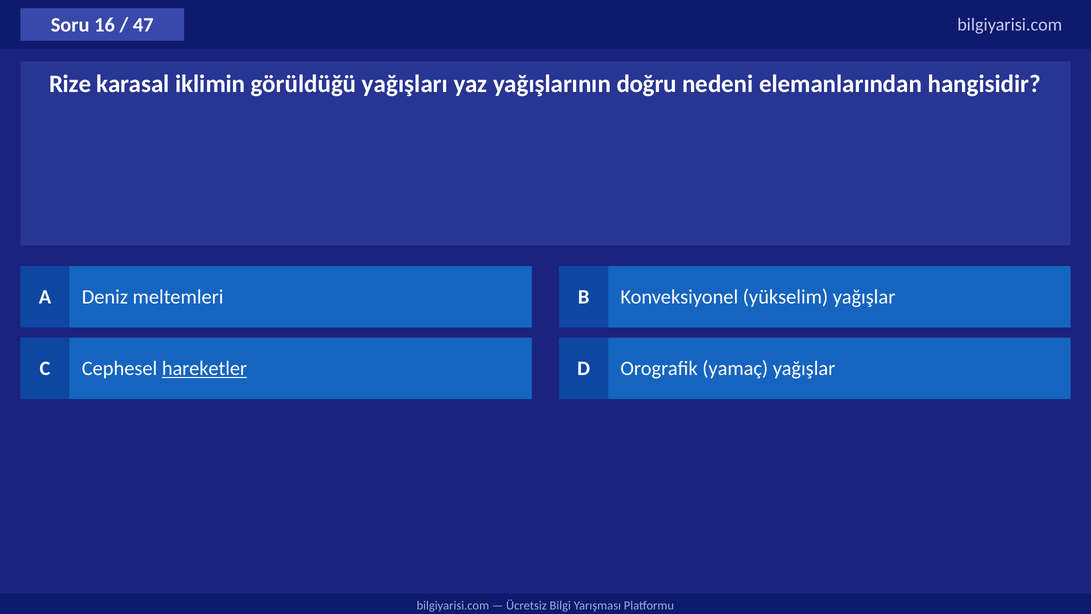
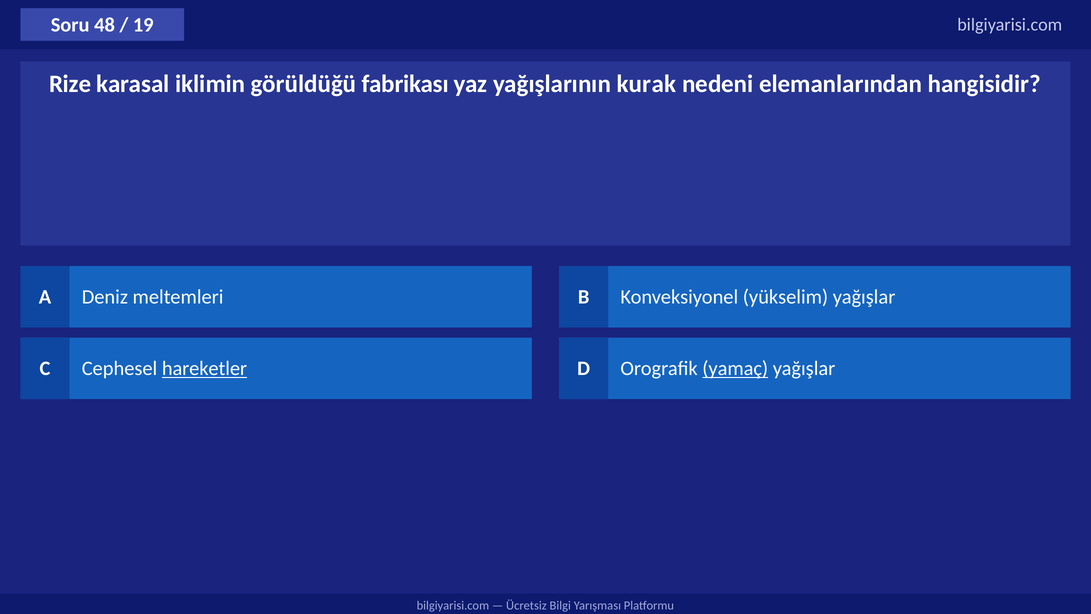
16: 16 -> 48 (105, 25)
47: 47 -> 19 (143, 25)
yağışları: yağışları -> fabrikası (405, 84)
doğru: doğru -> kurak (646, 84)
yamaç underline: none -> present (735, 368)
